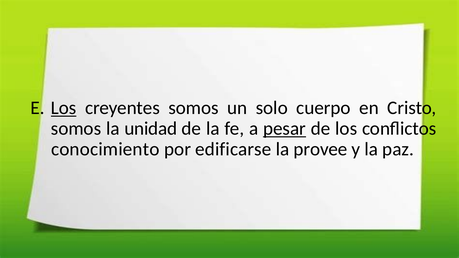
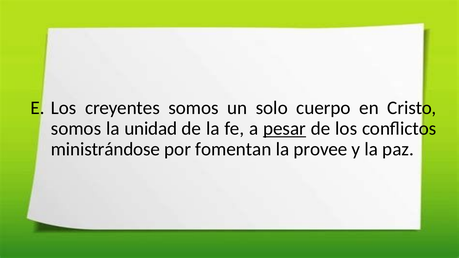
Los underline: present -> none (64, 108)
conocimiento: conocimiento -> ministrándose (105, 149)
edificarse: edificarse -> fomentan (233, 149)
